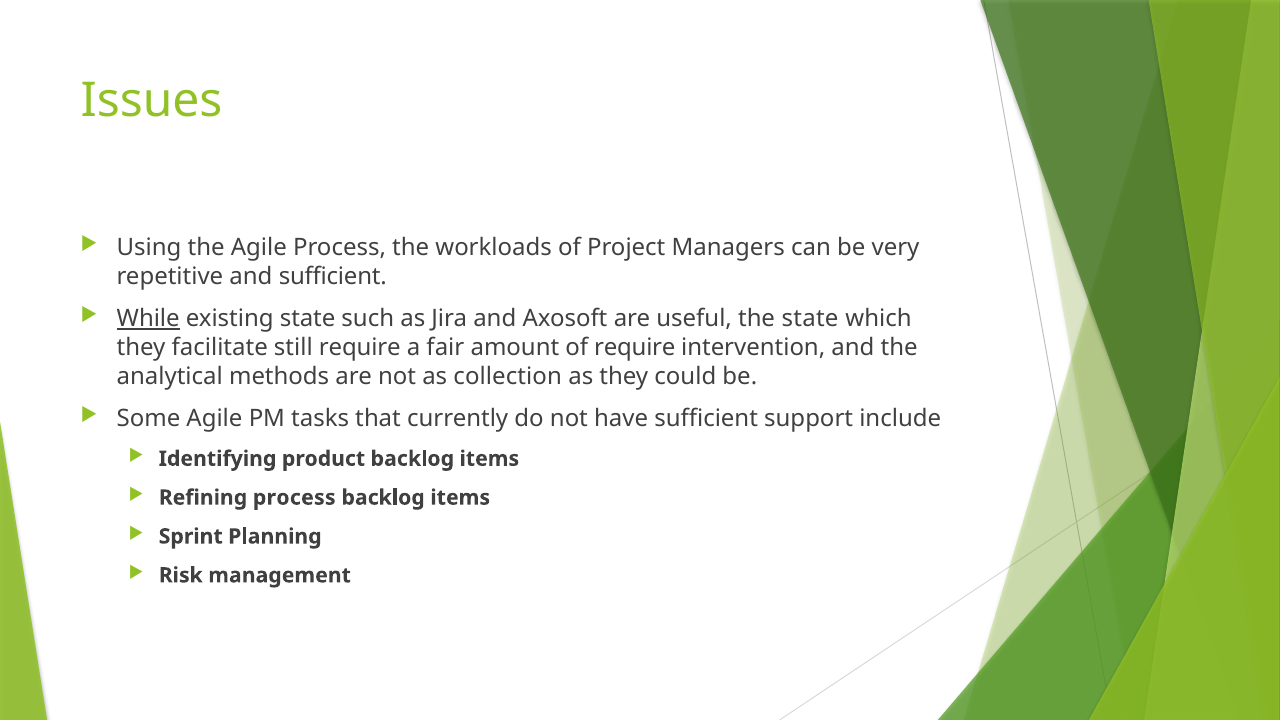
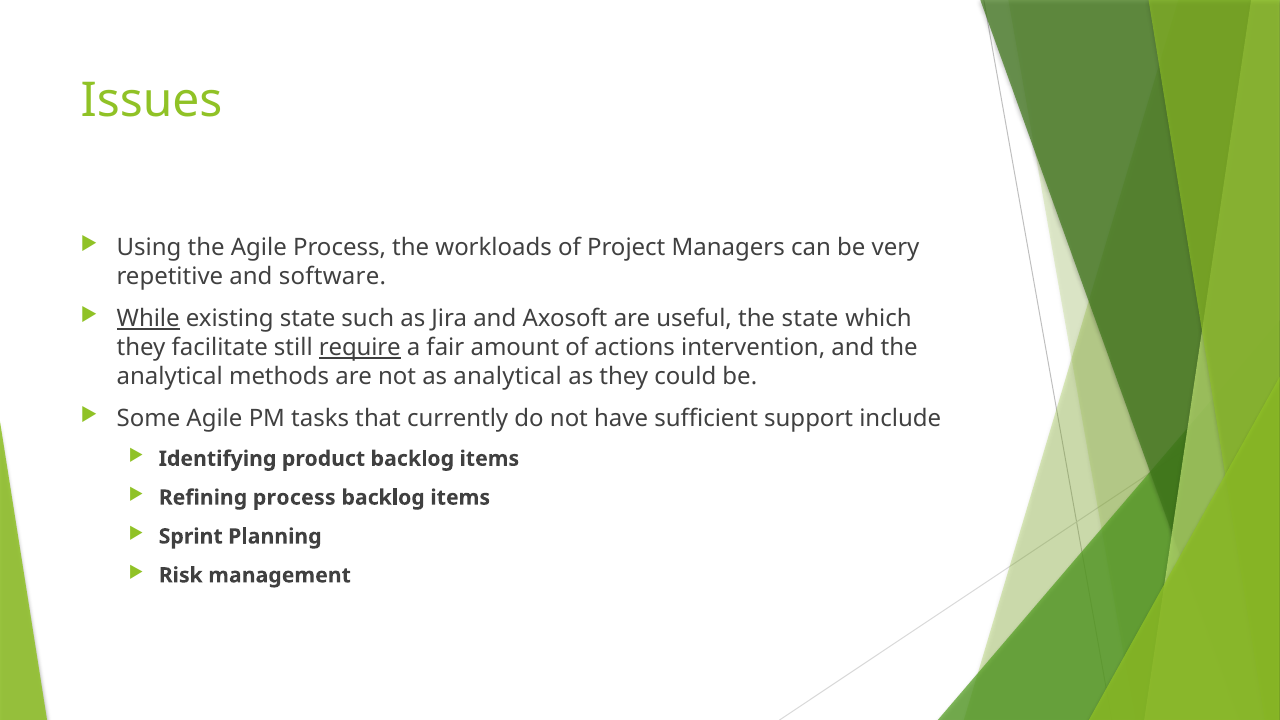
and sufficient: sufficient -> software (333, 277)
require underline: none -> present (360, 347)
of require: require -> actions (635, 347)
as collection: collection -> analytical (508, 376)
